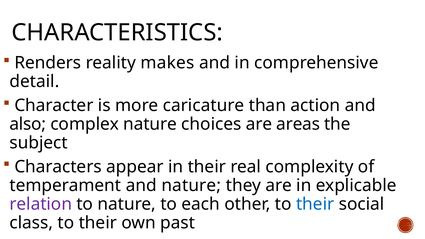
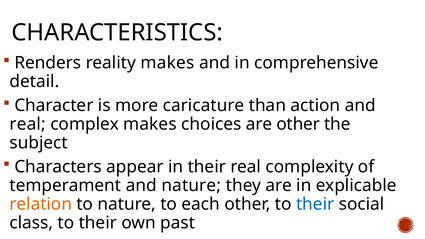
also: also -> real (28, 124)
complex nature: nature -> makes (150, 124)
are areas: areas -> other (298, 124)
relation colour: purple -> orange (41, 204)
